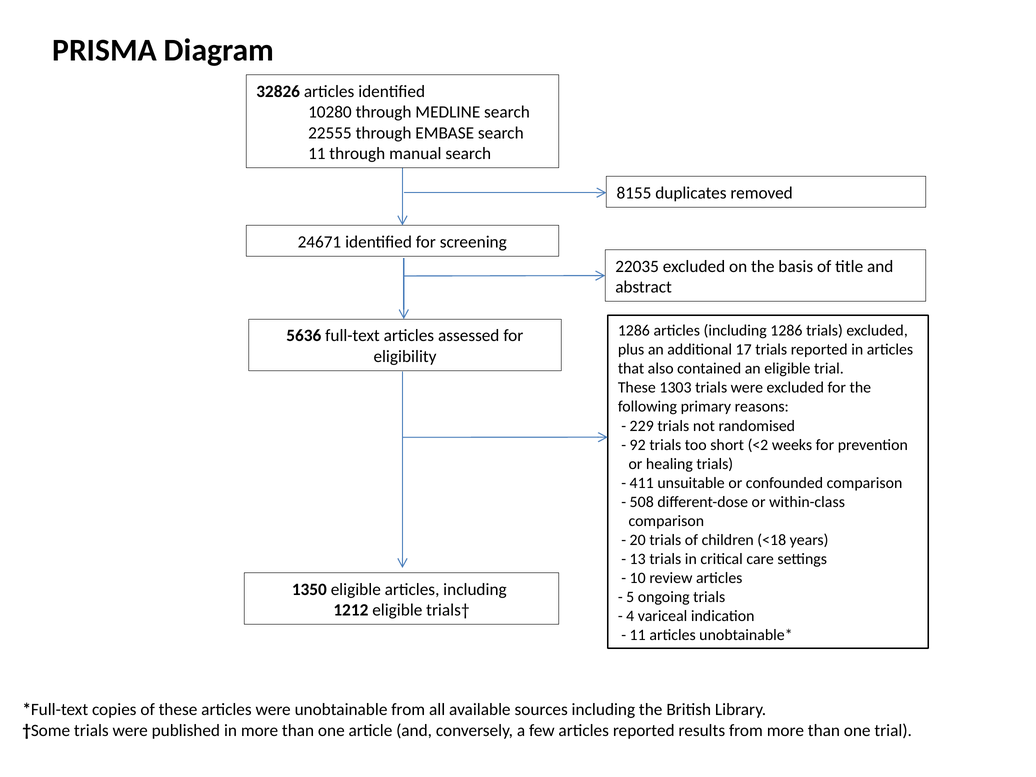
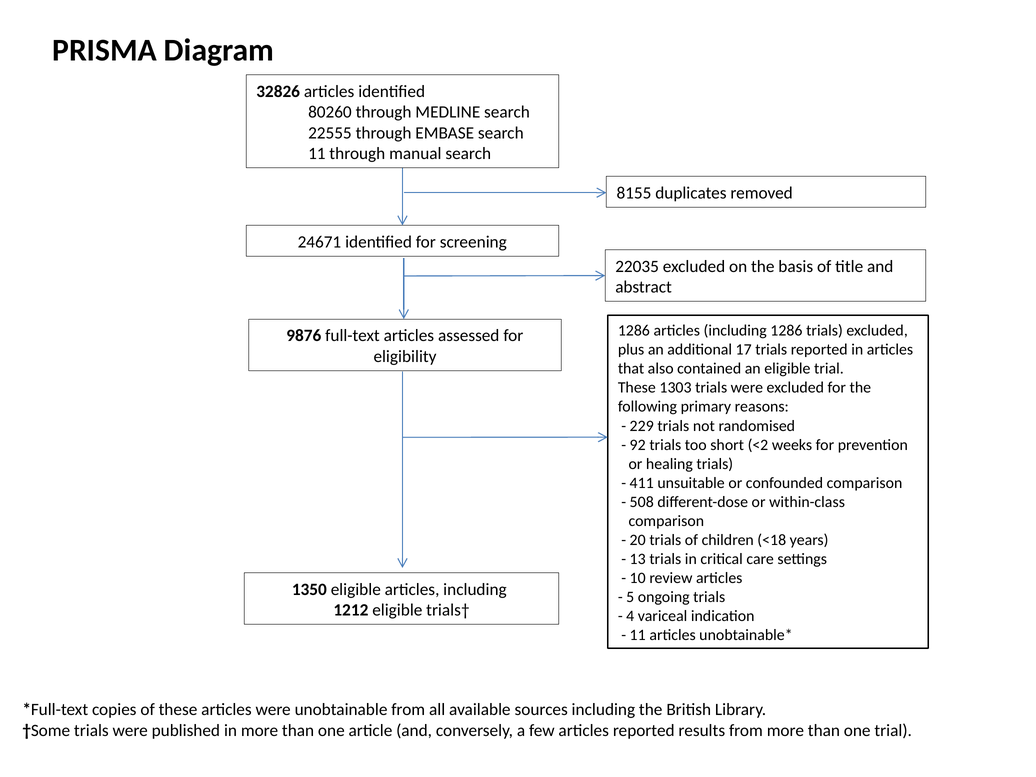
10280: 10280 -> 80260 (330, 112)
5636: 5636 -> 9876 (304, 336)
